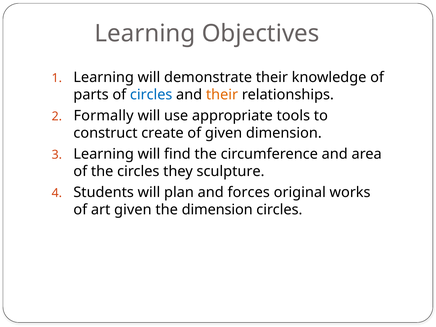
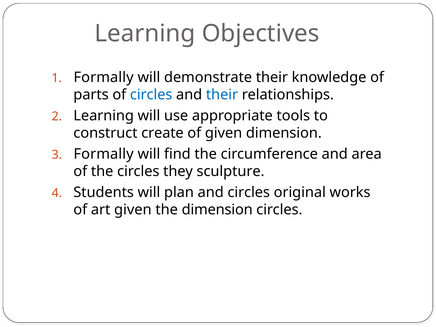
Learning: Learning -> Formally (104, 77)
their colour: orange -> blue (222, 95)
Formally: Formally -> Learning (104, 116)
Learning: Learning -> Formally (104, 154)
and forces: forces -> circles (249, 192)
